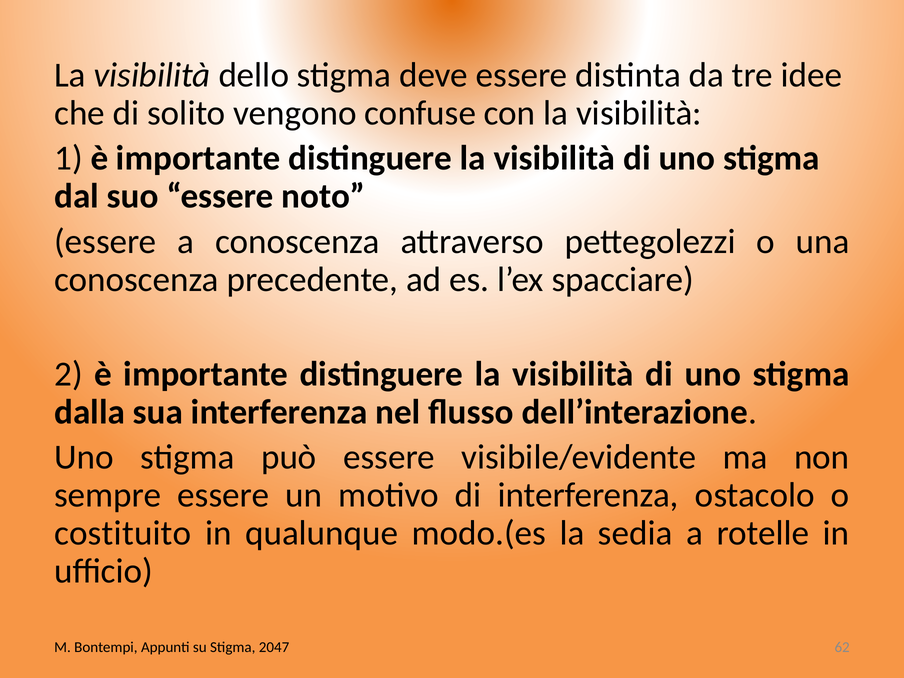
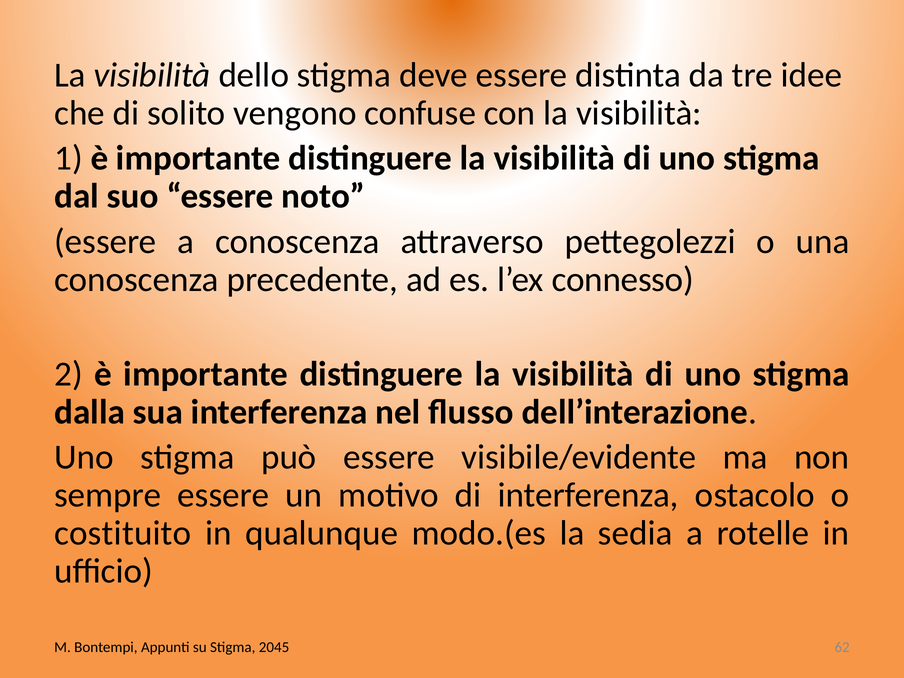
spacciare: spacciare -> connesso (623, 280)
2047: 2047 -> 2045 (274, 647)
